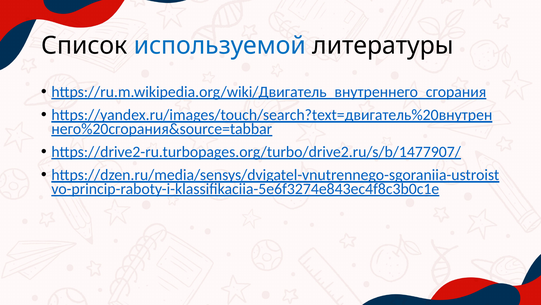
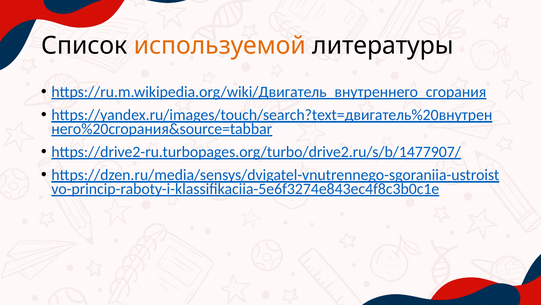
используемой colour: blue -> orange (220, 45)
